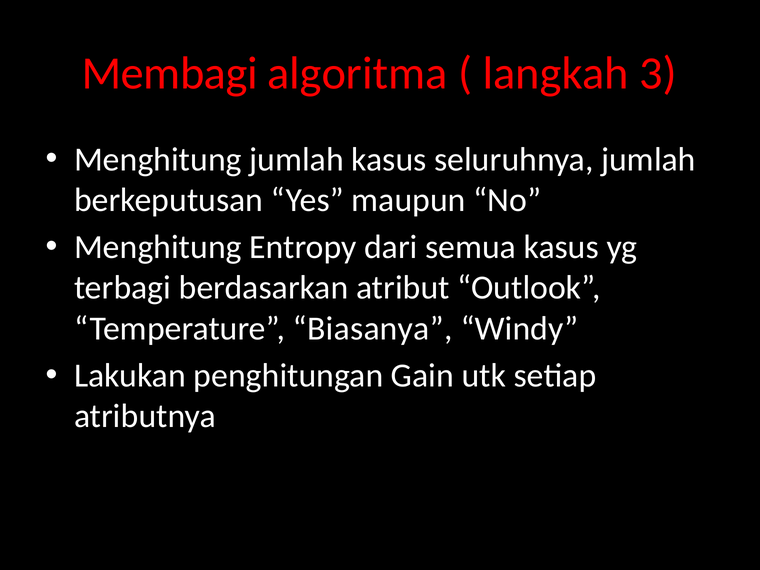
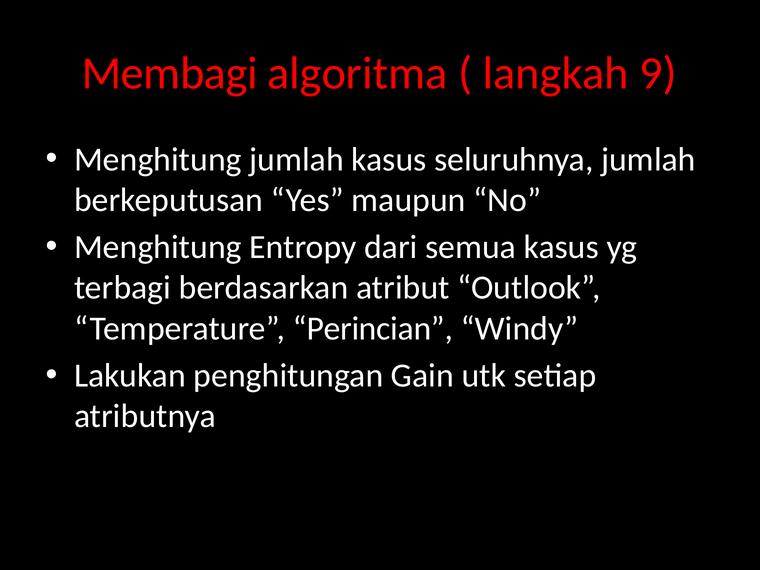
3: 3 -> 9 (658, 74)
Biasanya: Biasanya -> Perincian (373, 328)
